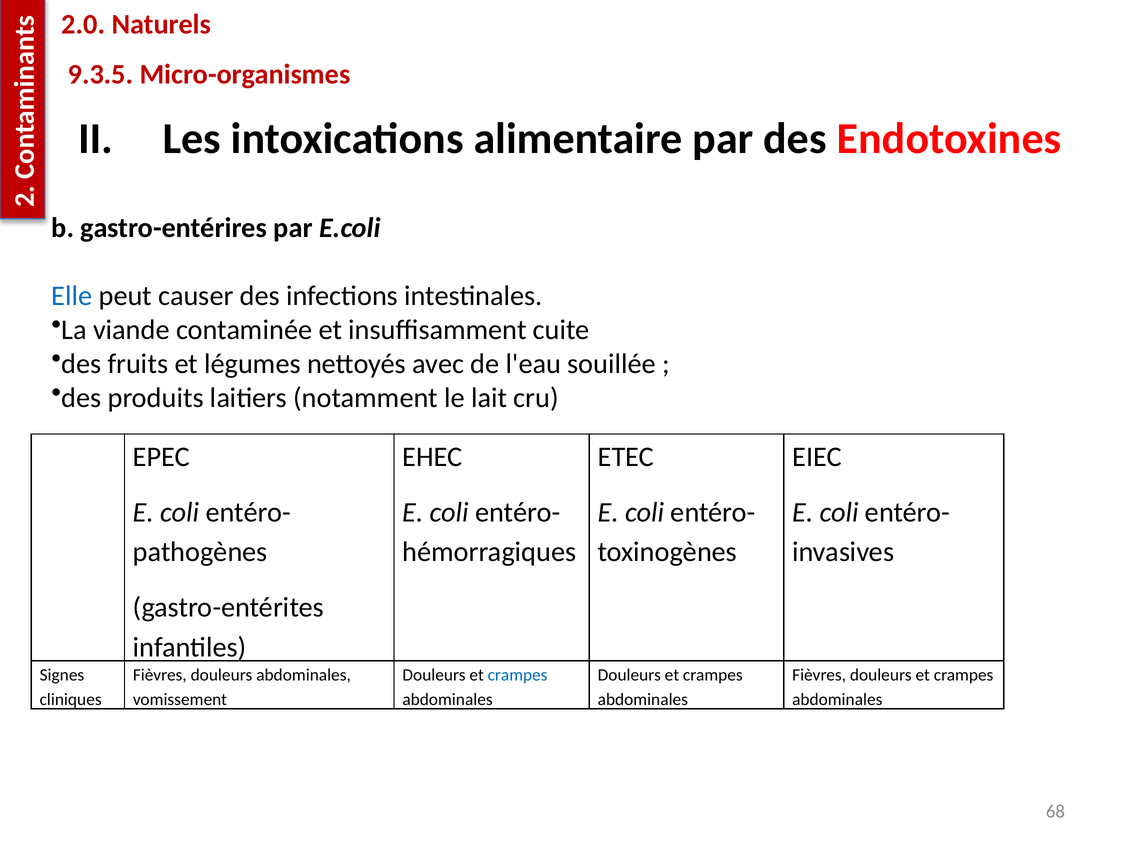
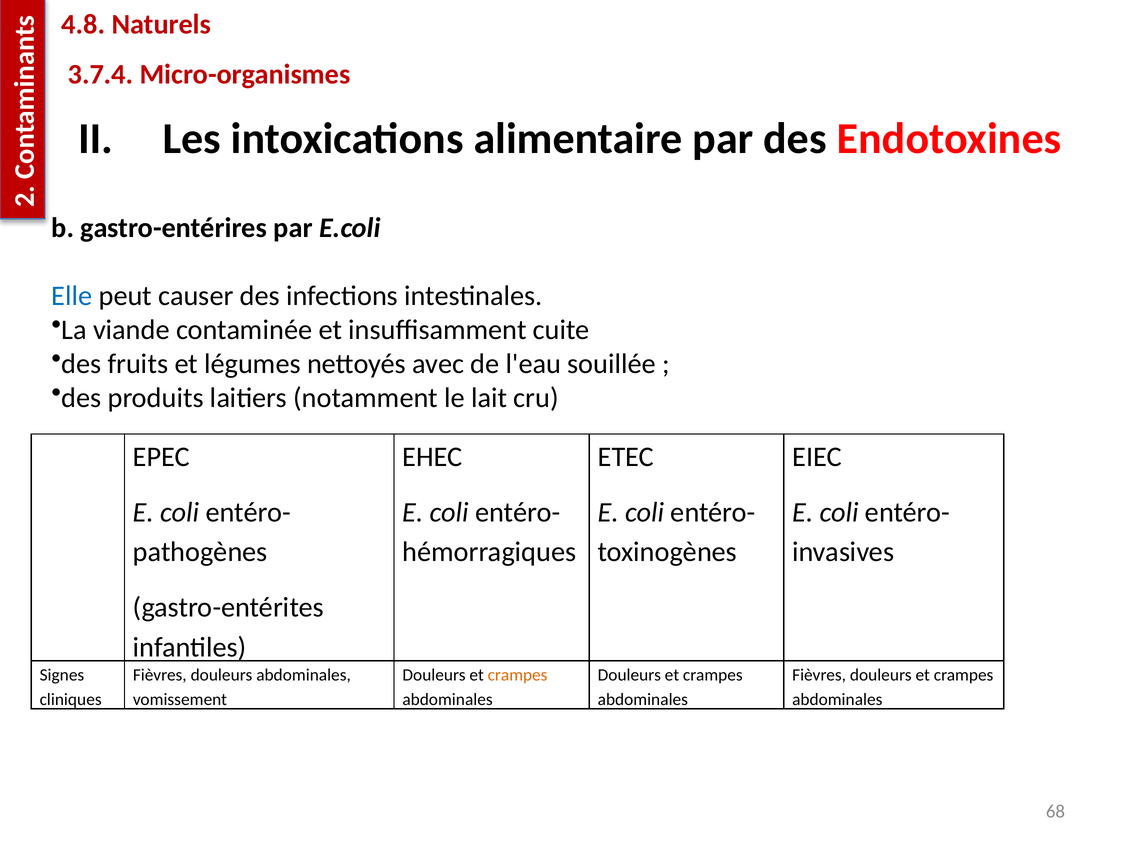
2.0: 2.0 -> 4.8 (83, 25)
9.3.5: 9.3.5 -> 3.7.4 (101, 74)
crampes colour: blue -> orange (518, 675)
